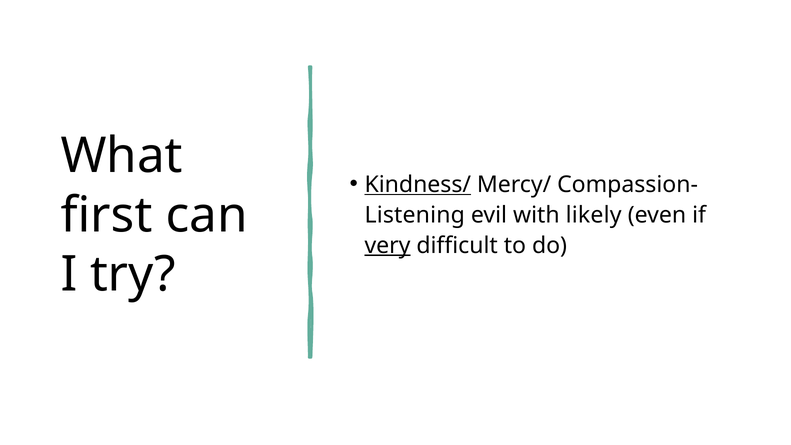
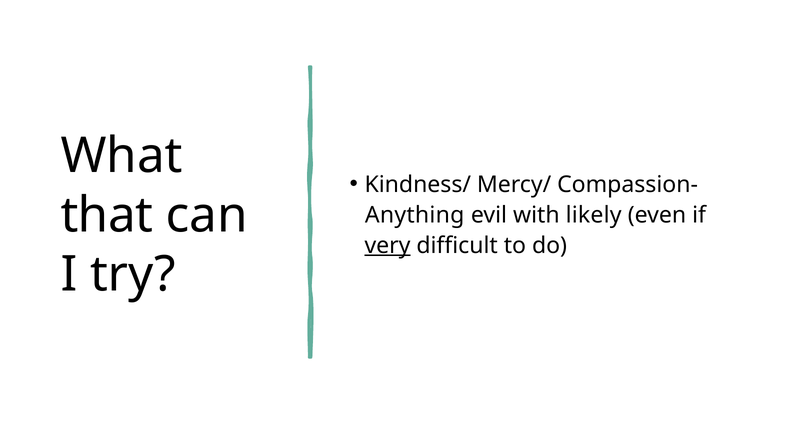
Kindness/ underline: present -> none (418, 185)
first: first -> that (107, 215)
Listening: Listening -> Anything (415, 215)
